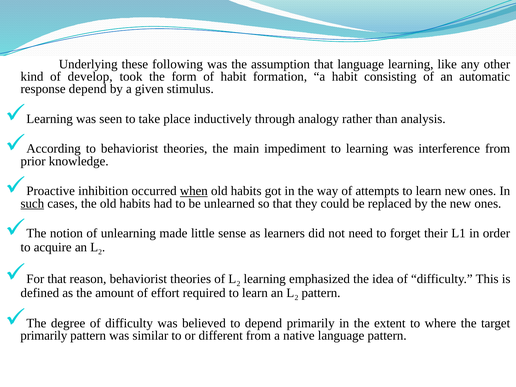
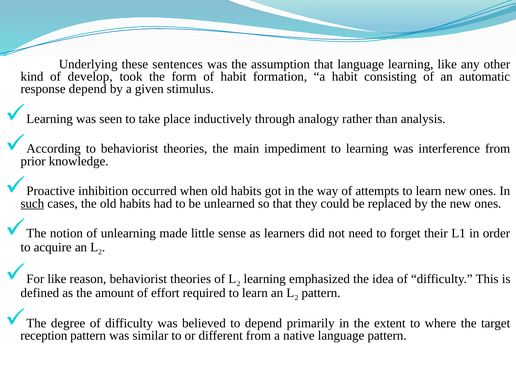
following: following -> sentences (178, 64)
when underline: present -> none (194, 191)
For that: that -> like (57, 279)
primarily: primarily -> reception (44, 336)
